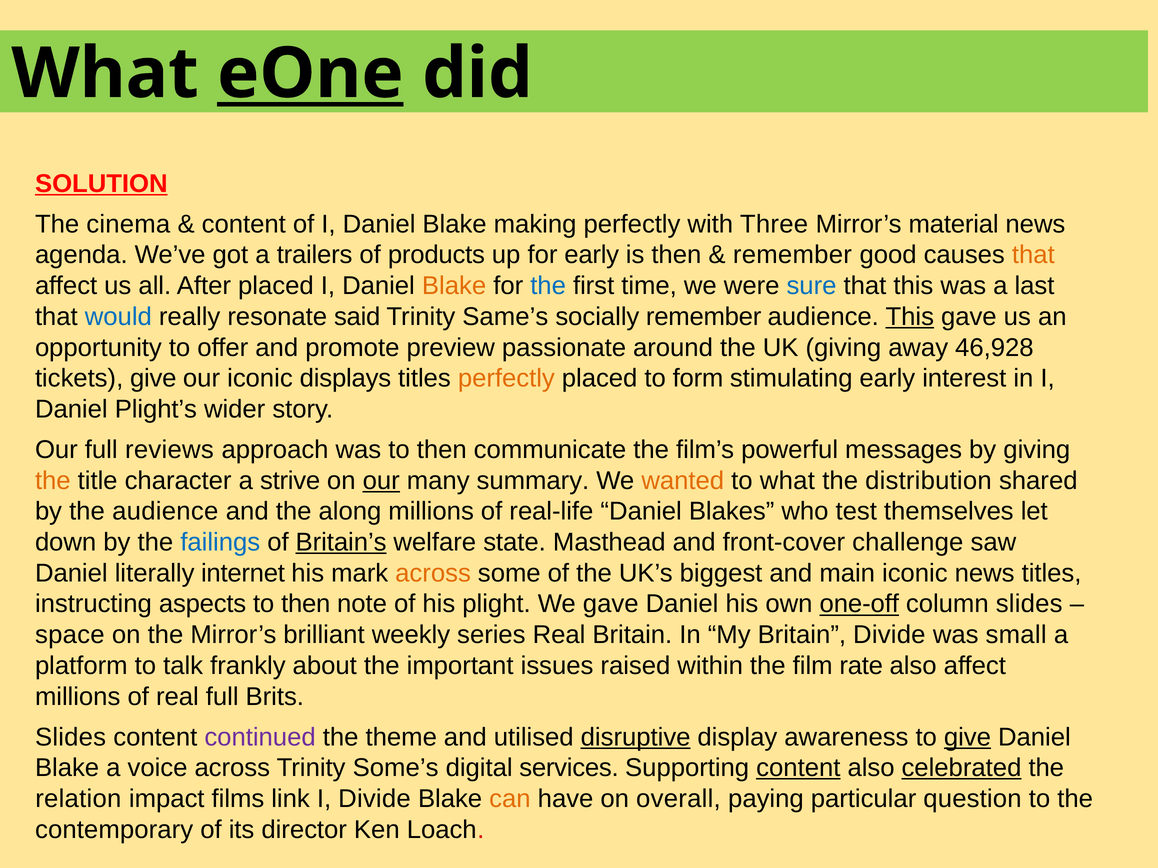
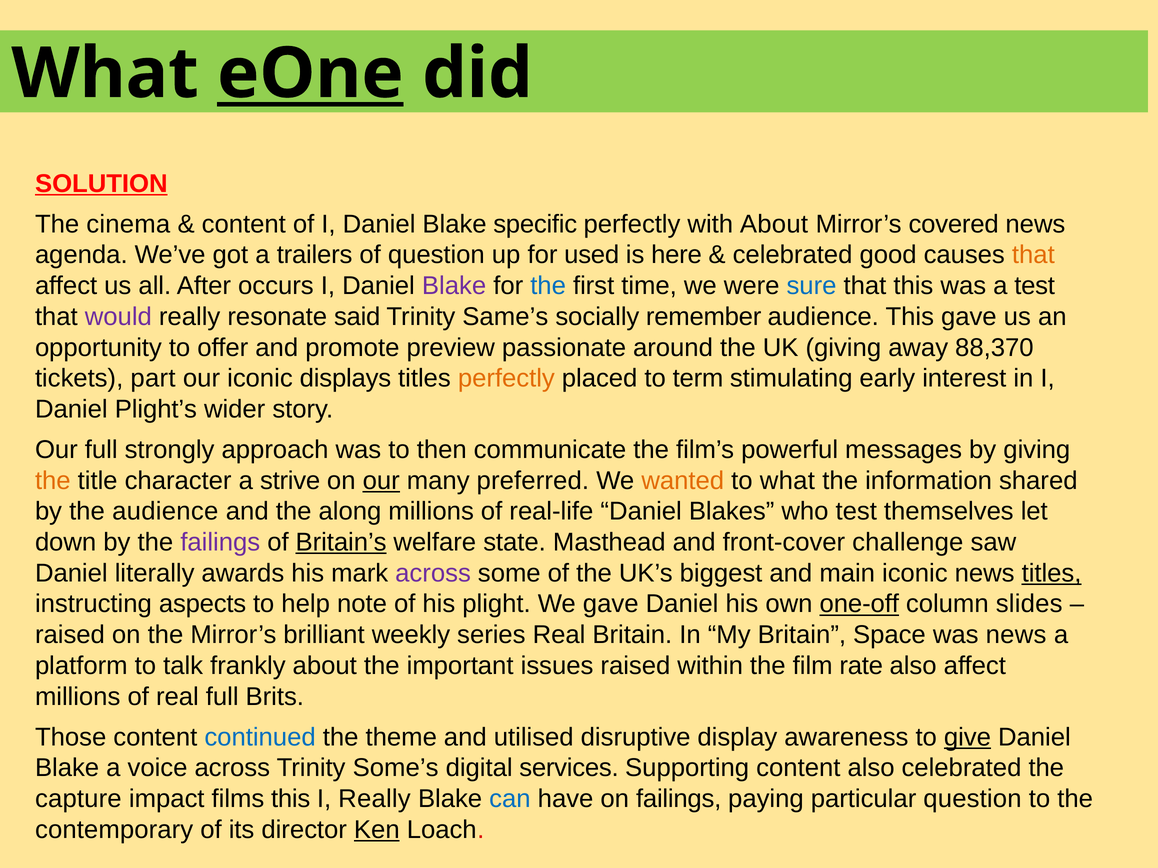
making: making -> specific (535, 224)
with Three: Three -> About (774, 224)
material: material -> covered (954, 224)
of products: products -> question (436, 255)
for early: early -> used (592, 255)
is then: then -> here (676, 255)
remember: remember -> celebrated (793, 255)
After placed: placed -> occurs (276, 286)
Blake colour: orange -> purple (454, 286)
a last: last -> test (1035, 286)
would colour: blue -> purple (118, 317)
This underline: present -> none (910, 317)
46,928: 46,928 -> 88,370 (994, 348)
tickets give: give -> part (153, 379)
form: form -> term (698, 379)
reviews: reviews -> strongly (170, 450)
summary: summary -> preferred (533, 481)
distribution: distribution -> information (929, 481)
failings colour: blue -> purple (220, 543)
internet: internet -> awards (243, 573)
across colour: orange -> purple (433, 573)
titles underline: none -> present (1052, 573)
then: then -> help (306, 604)
space: space -> raised (70, 635)
Britain Divide: Divide -> Space (889, 635)
was small: small -> news (1016, 635)
Slides: Slides -> Those (71, 737)
continued colour: purple -> blue (260, 737)
disruptive underline: present -> none (636, 737)
content underline: present -> none (798, 768)
celebrated underline: present -> none (961, 768)
relation: relation -> capture (78, 799)
films link: link -> this (291, 799)
I Divide: Divide -> Really (374, 799)
can colour: orange -> blue (510, 799)
on overall: overall -> failings (679, 799)
Ken underline: none -> present (377, 830)
